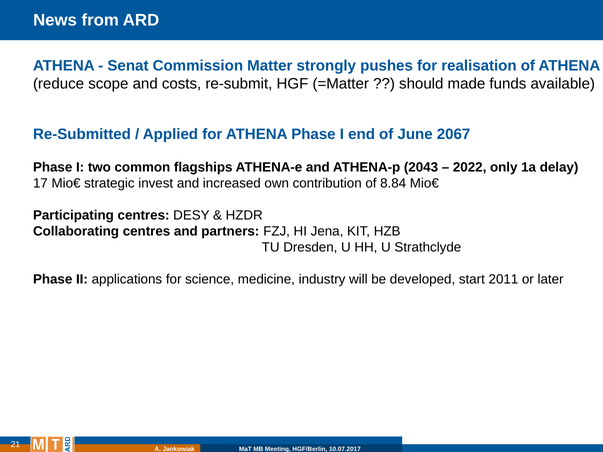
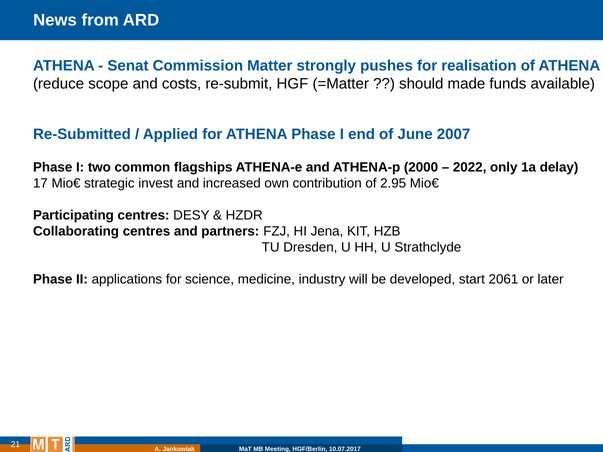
2067: 2067 -> 2007 (454, 134)
2043: 2043 -> 2000 (421, 167)
8.84: 8.84 -> 2.95 (393, 183)
2011: 2011 -> 2061 (503, 280)
